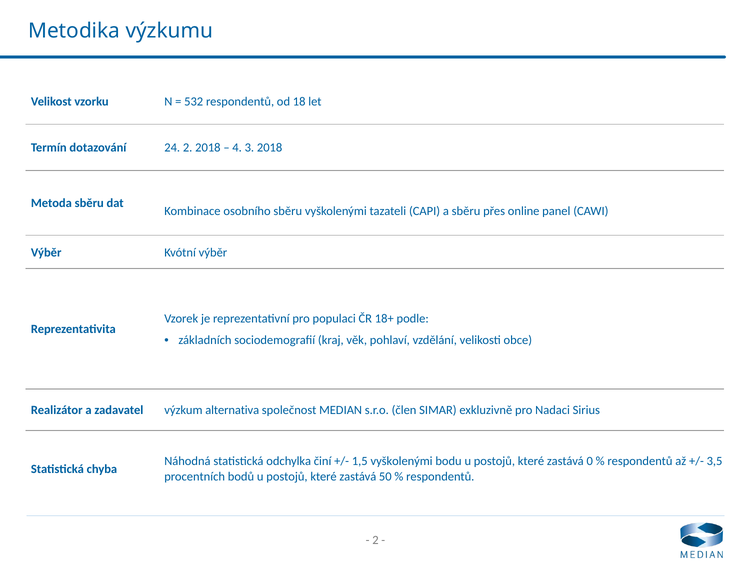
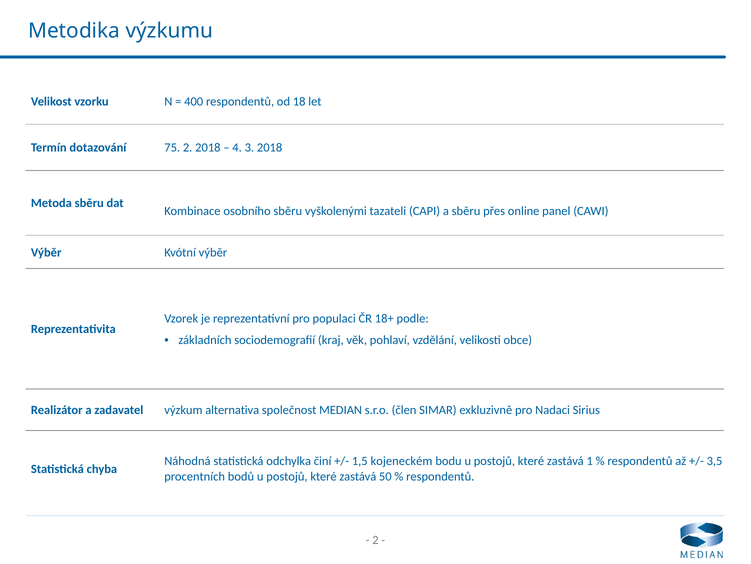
532: 532 -> 400 (194, 101)
24: 24 -> 75 (172, 148)
1,5 vyškolenými: vyškolenými -> kojeneckém (402, 461)
0: 0 -> 1 (590, 461)
